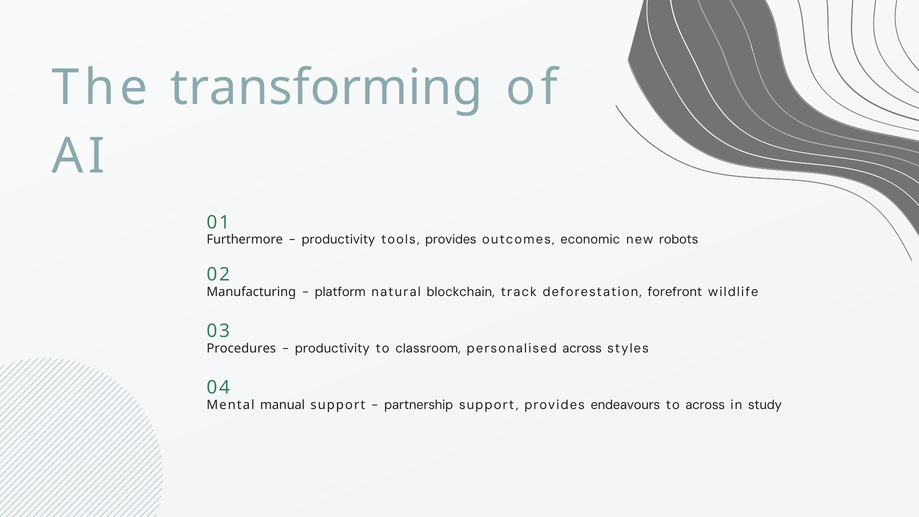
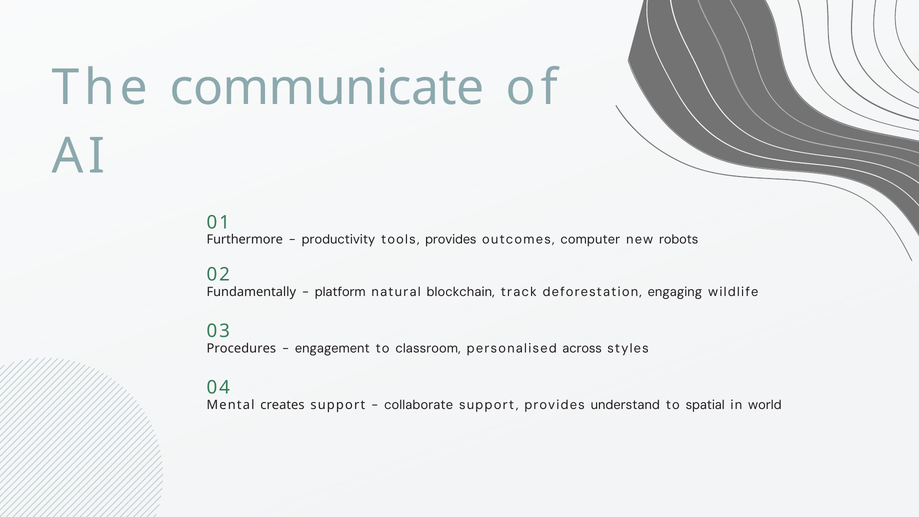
transforming: transforming -> communicate (327, 88)
economic: economic -> computer (590, 240)
Manufacturing: Manufacturing -> Fundamentally (251, 292)
forefront: forefront -> engaging (675, 292)
productivity: productivity -> engagement (332, 348)
manual: manual -> creates (282, 405)
partnership: partnership -> collaborate (419, 405)
endeavours: endeavours -> understand (625, 405)
to across: across -> spatial (705, 405)
study: study -> world (765, 405)
